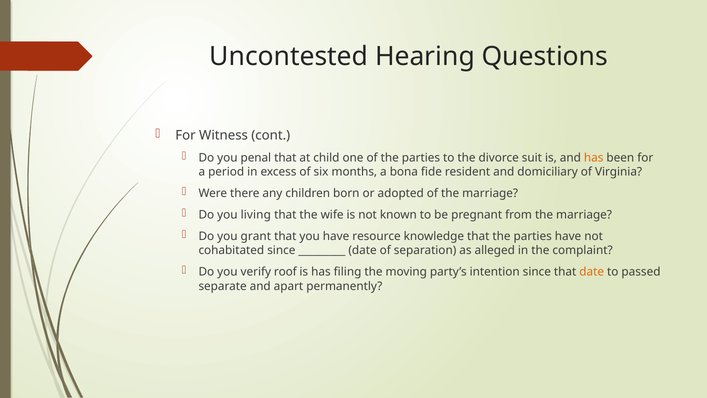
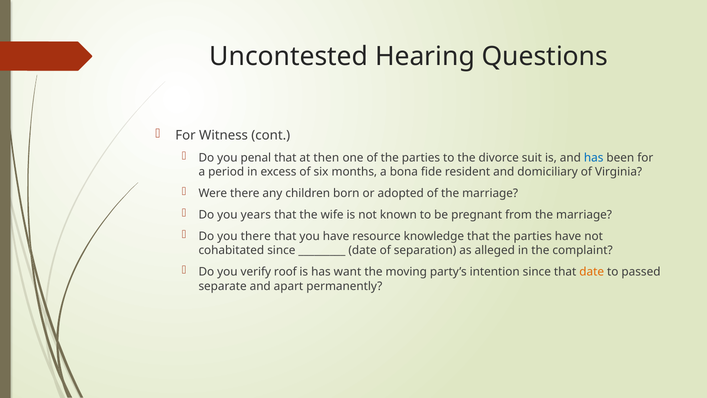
child: child -> then (326, 158)
has colour: orange -> blue (594, 158)
living: living -> years (256, 215)
you grant: grant -> there (256, 236)
filing: filing -> want (348, 272)
